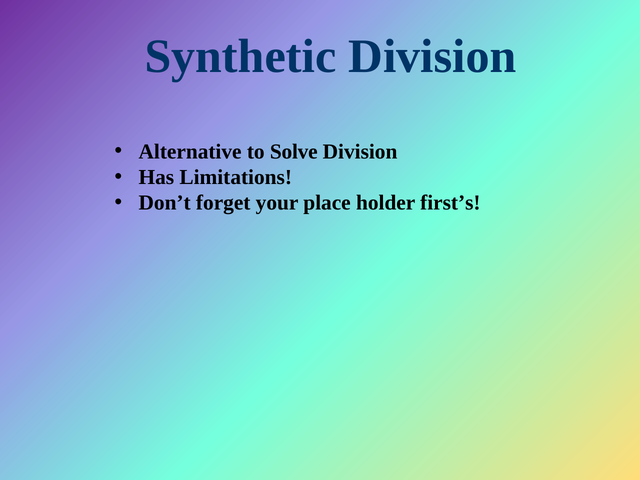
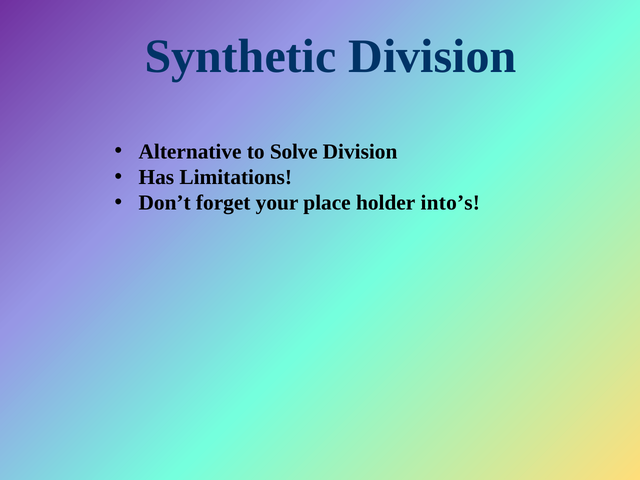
first’s: first’s -> into’s (450, 203)
